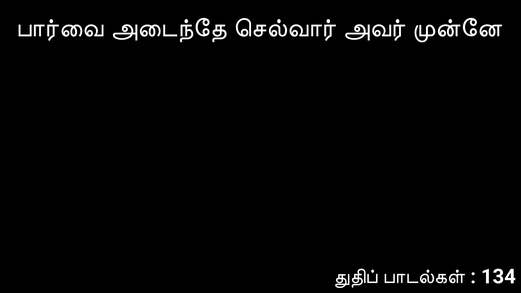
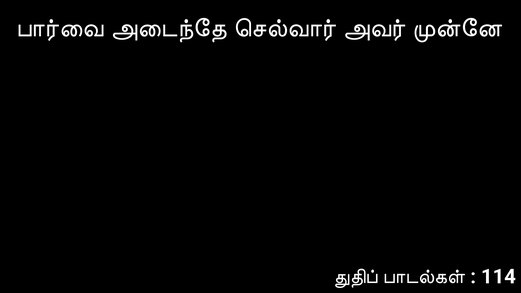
134: 134 -> 114 (498, 277)
